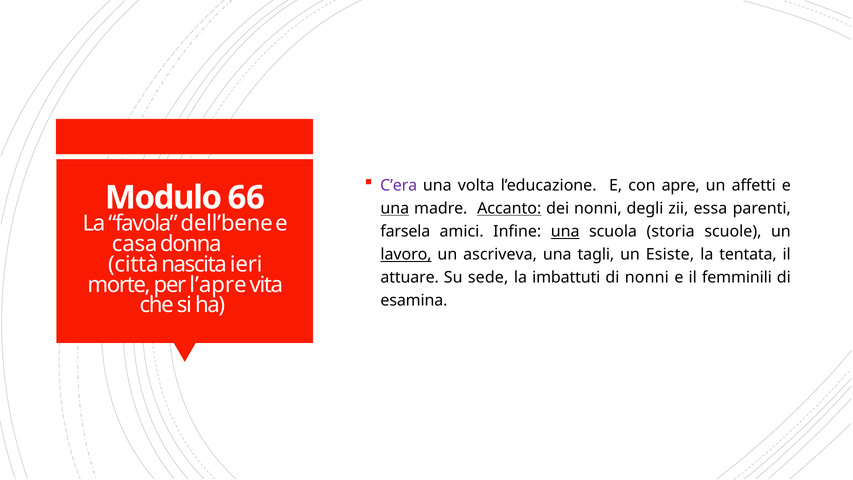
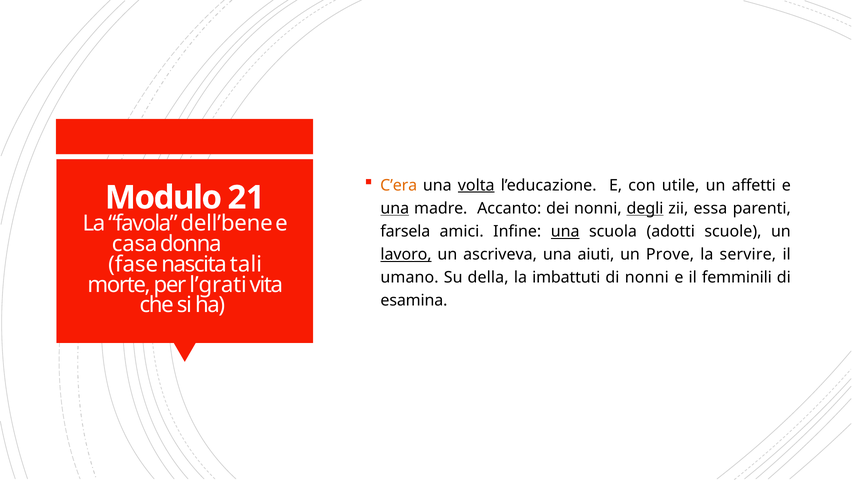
C’era colour: purple -> orange (399, 185)
volta underline: none -> present (476, 185)
apre: apre -> utile (681, 185)
66: 66 -> 21 (246, 198)
Accanto underline: present -> none (509, 208)
degli underline: none -> present (645, 208)
storia: storia -> adotti (671, 231)
tagli: tagli -> aiuti (596, 254)
Esiste: Esiste -> Prove (670, 254)
tentata: tentata -> servire (748, 254)
città: città -> fase (133, 264)
ieri: ieri -> tali (246, 264)
attuare: attuare -> umano (410, 277)
sede: sede -> della (488, 277)
l’apre: l’apre -> l’grati (218, 285)
